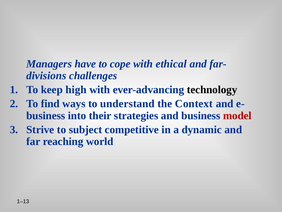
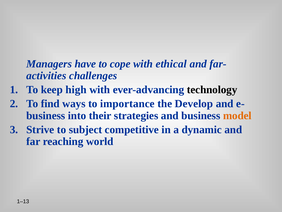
divisions: divisions -> activities (46, 75)
understand: understand -> importance (127, 104)
Context: Context -> Develop (194, 104)
model colour: red -> orange (237, 115)
